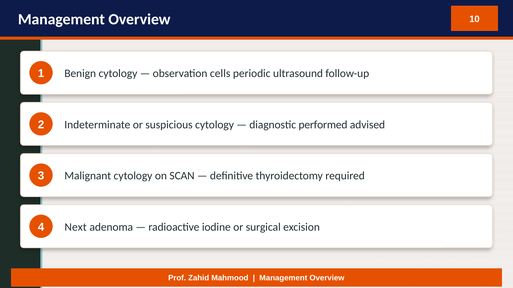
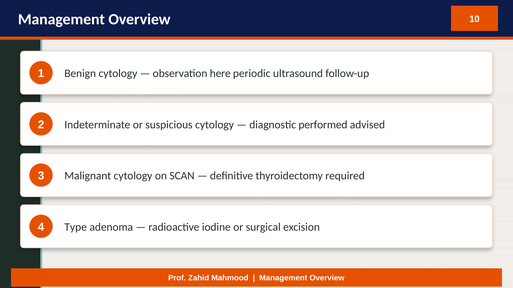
cells: cells -> here (220, 74)
Next: Next -> Type (76, 228)
